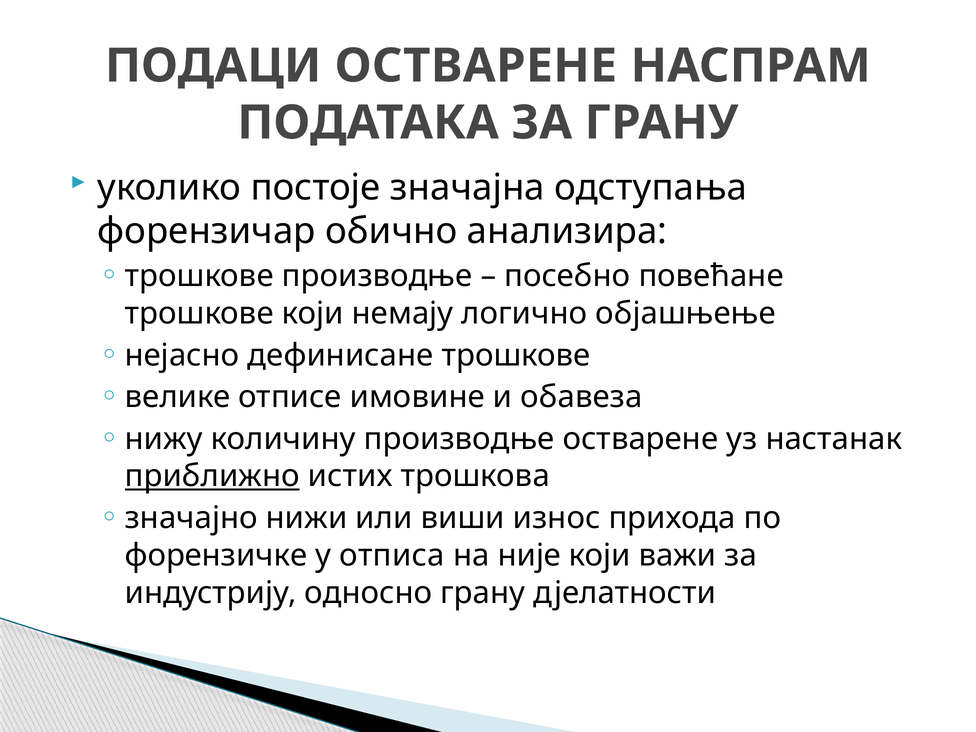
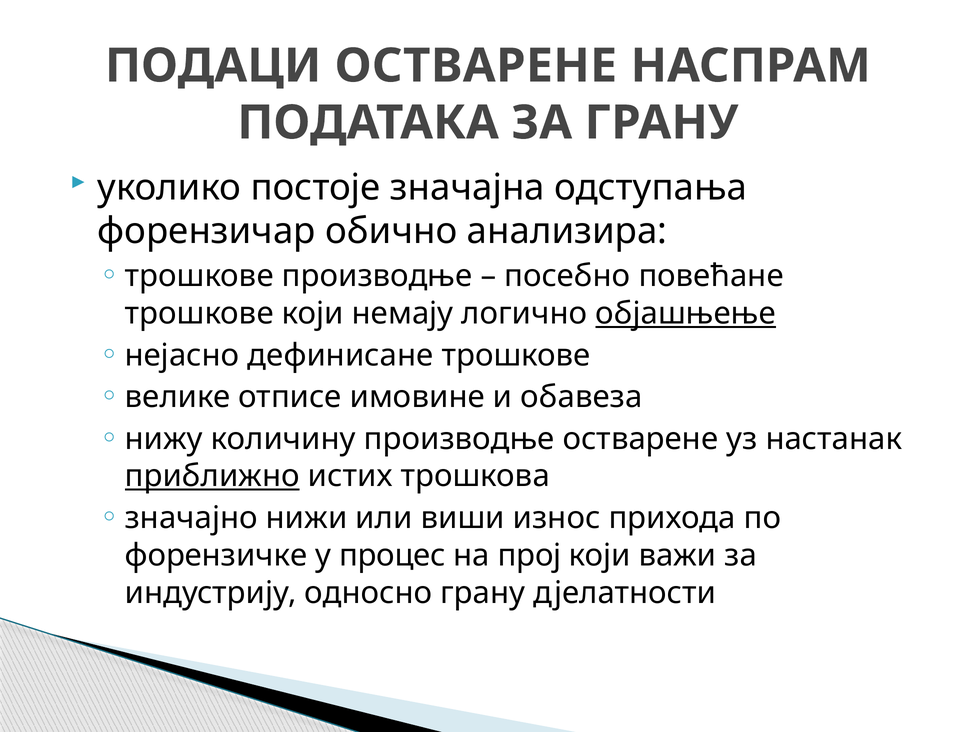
објашњење underline: none -> present (686, 313)
отписа: отписа -> процес (392, 555)
није: није -> прој (530, 555)
